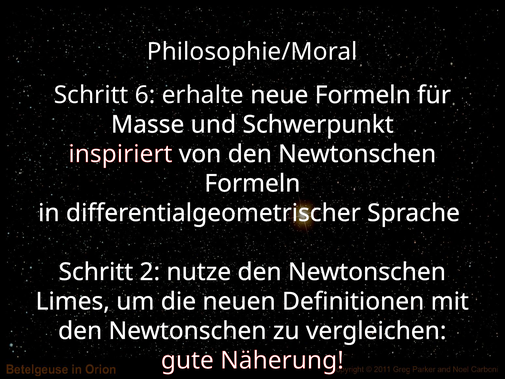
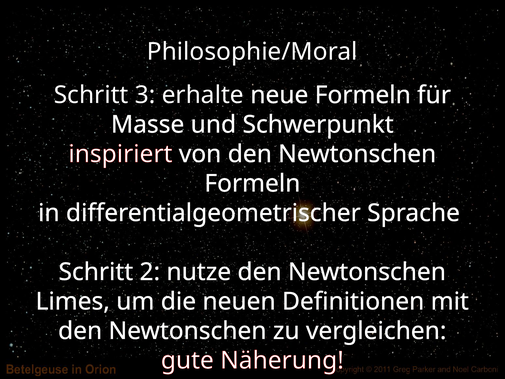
6: 6 -> 3 (145, 95)
